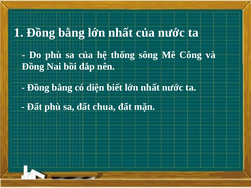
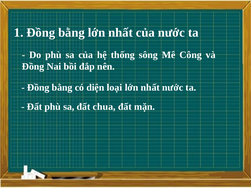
biết: biết -> loại (115, 88)
